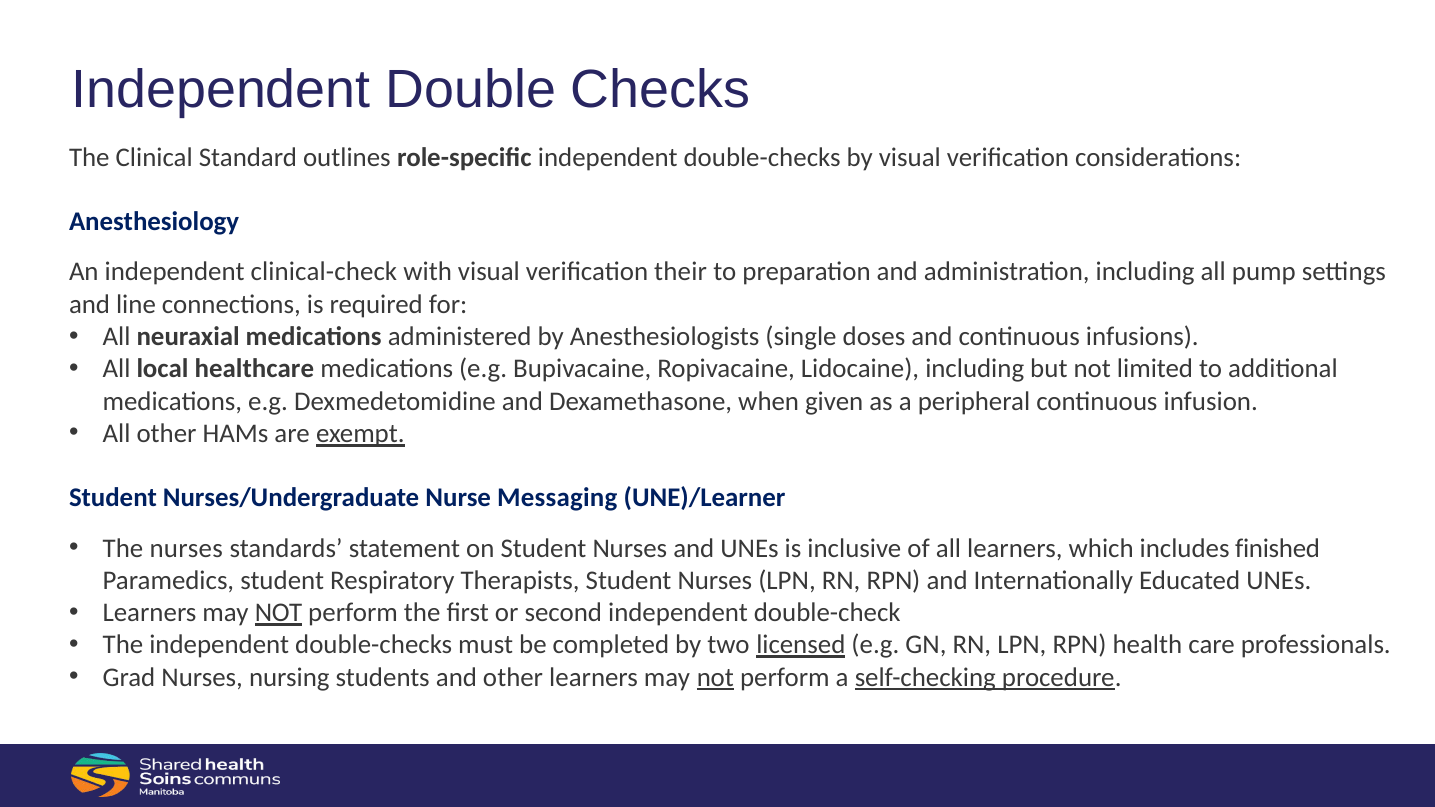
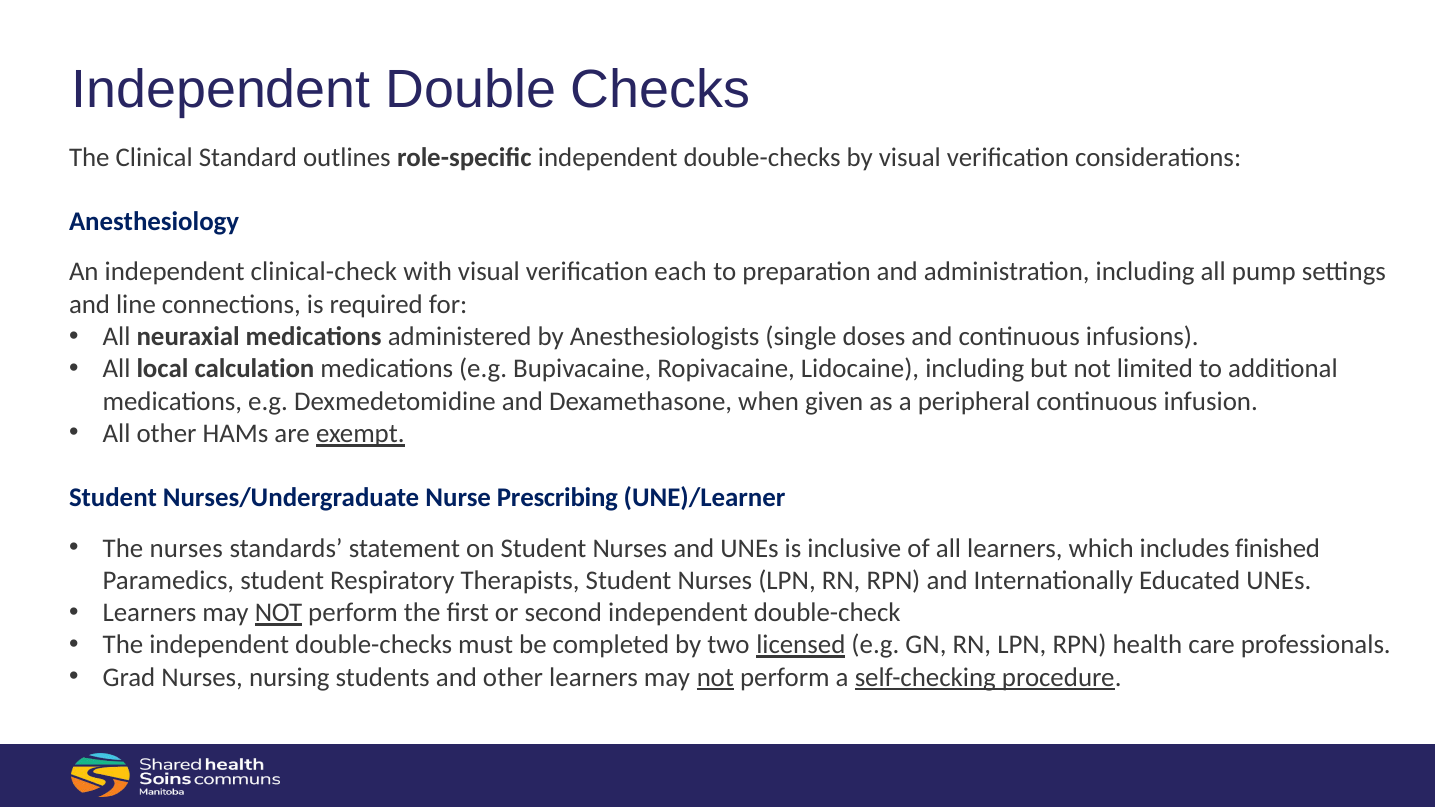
their: their -> each (681, 272)
healthcare: healthcare -> calculation (254, 369)
Messaging: Messaging -> Prescribing (557, 498)
